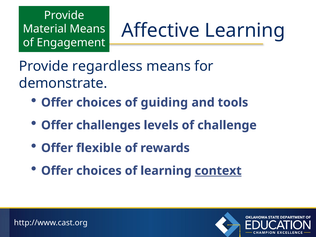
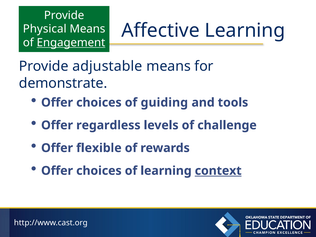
Material: Material -> Physical (45, 29)
Engagement underline: none -> present (71, 43)
regardless: regardless -> adjustable (107, 66)
challenges: challenges -> regardless (108, 125)
